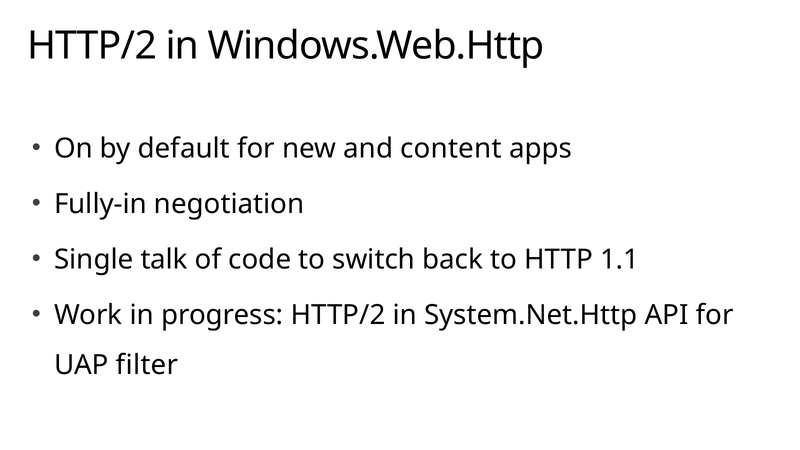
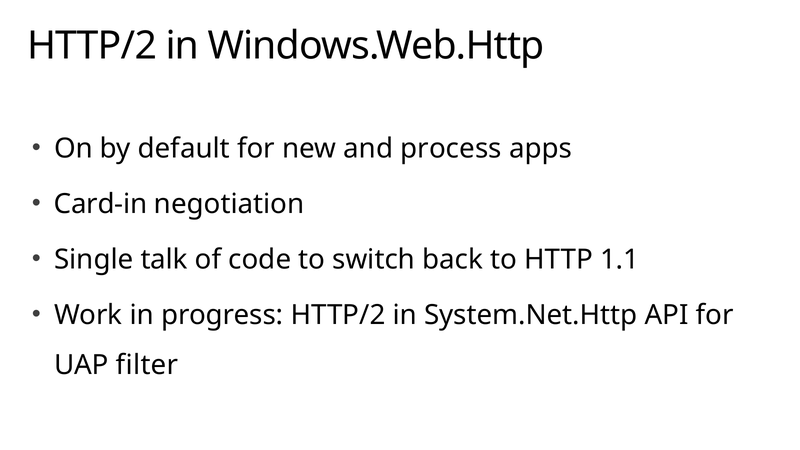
content: content -> process (451, 148)
Fully-in: Fully-in -> Card-in (101, 204)
